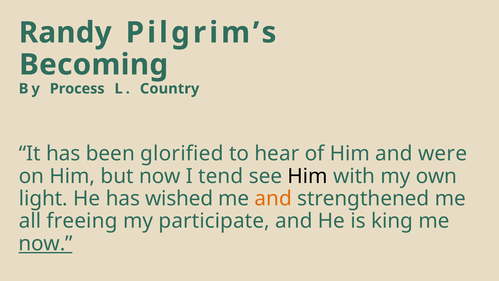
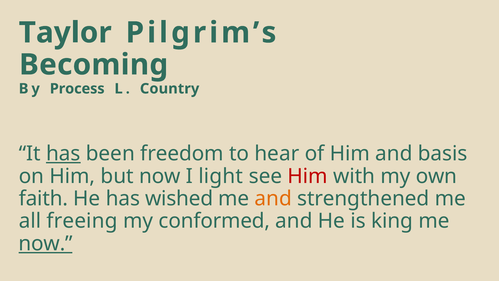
Randy: Randy -> Taylor (65, 33)
has underline: none -> present (63, 154)
glorified: glorified -> freedom (182, 154)
were: were -> basis (443, 154)
tend: tend -> light (221, 176)
Him colour: black -> red (308, 176)
light: light -> faith (43, 198)
participate: participate -> conformed (214, 221)
